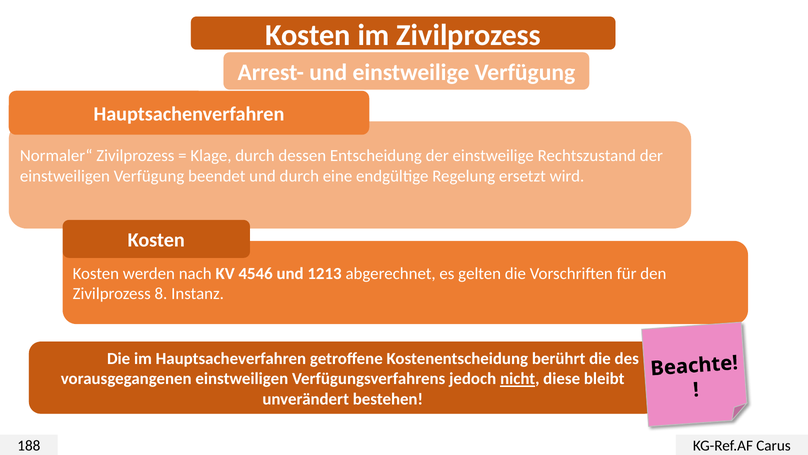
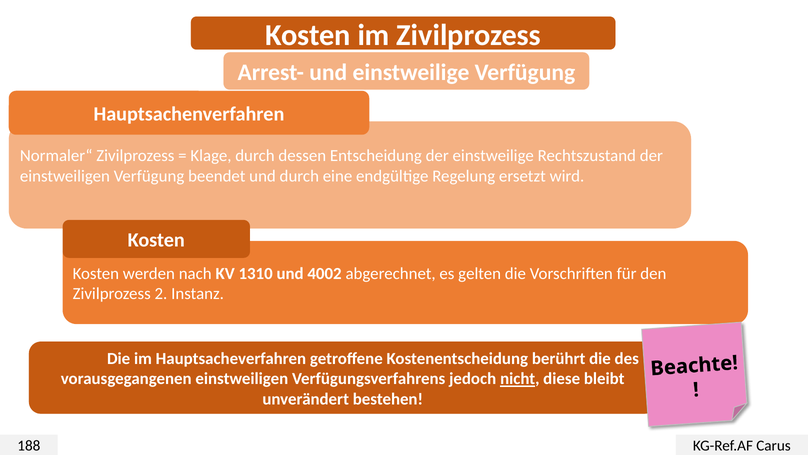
4546: 4546 -> 1310 (256, 273)
1213: 1213 -> 4002 (324, 273)
8: 8 -> 2 (161, 293)
